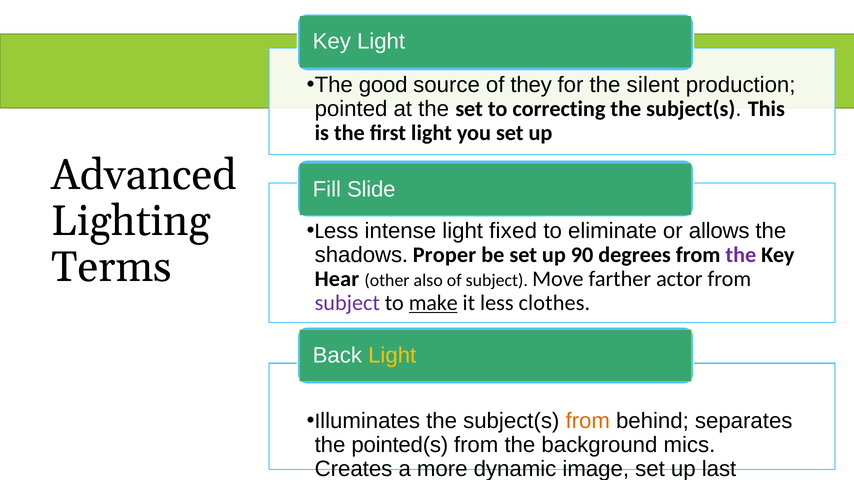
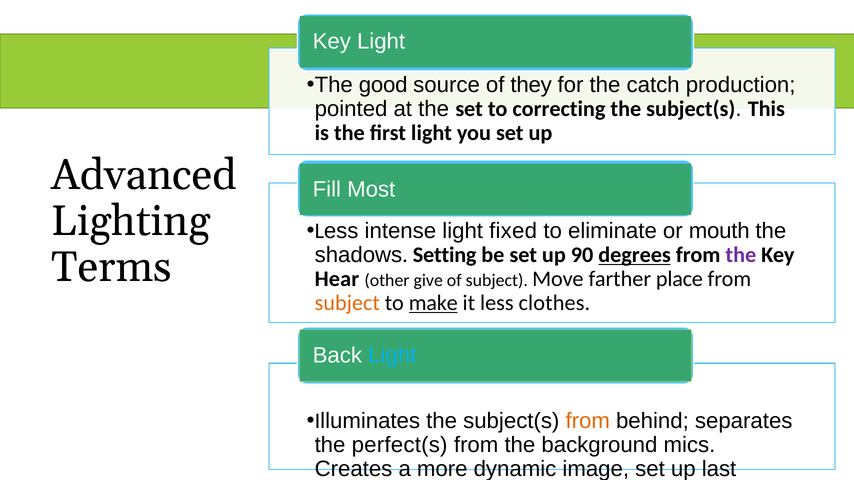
silent: silent -> catch (653, 85)
Slide: Slide -> Most (371, 189)
allows: allows -> mouth (719, 231)
Proper: Proper -> Setting (445, 255)
degrees underline: none -> present (635, 255)
also: also -> give (428, 281)
actor: actor -> place (679, 279)
subject colour: purple -> orange (347, 303)
Light colour: yellow -> light blue (392, 356)
pointed(s: pointed(s -> perfect(s (400, 445)
